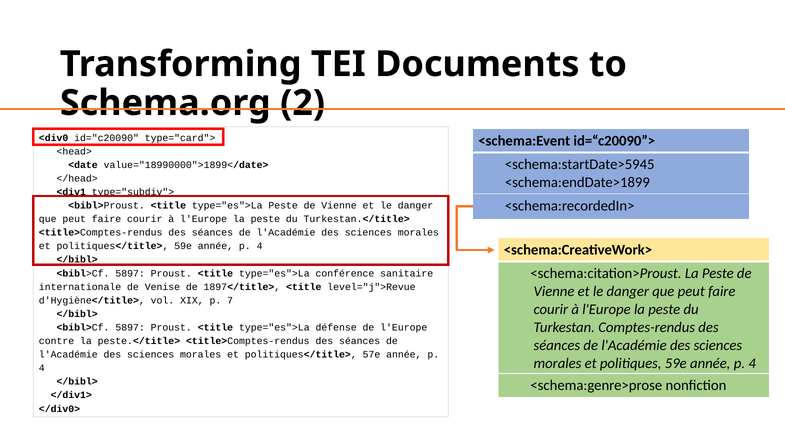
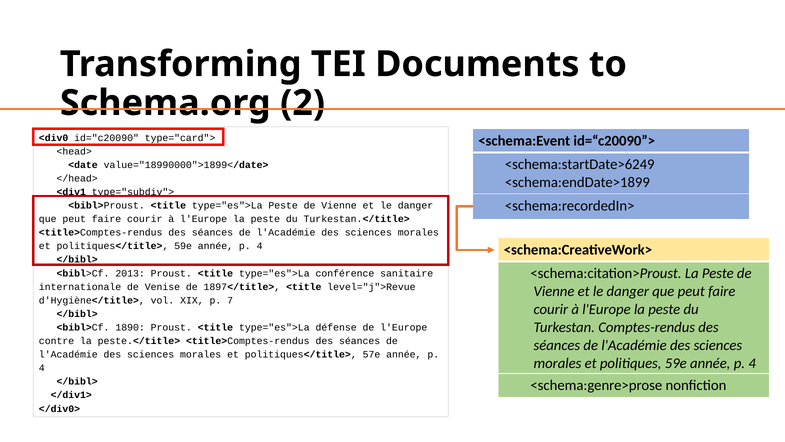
<schema:startDate>5945: <schema:startDate>5945 -> <schema:startDate>6249 (580, 164)
5897: 5897 -> 2013 (130, 273)
5897: 5897 -> 1890 (130, 327)
